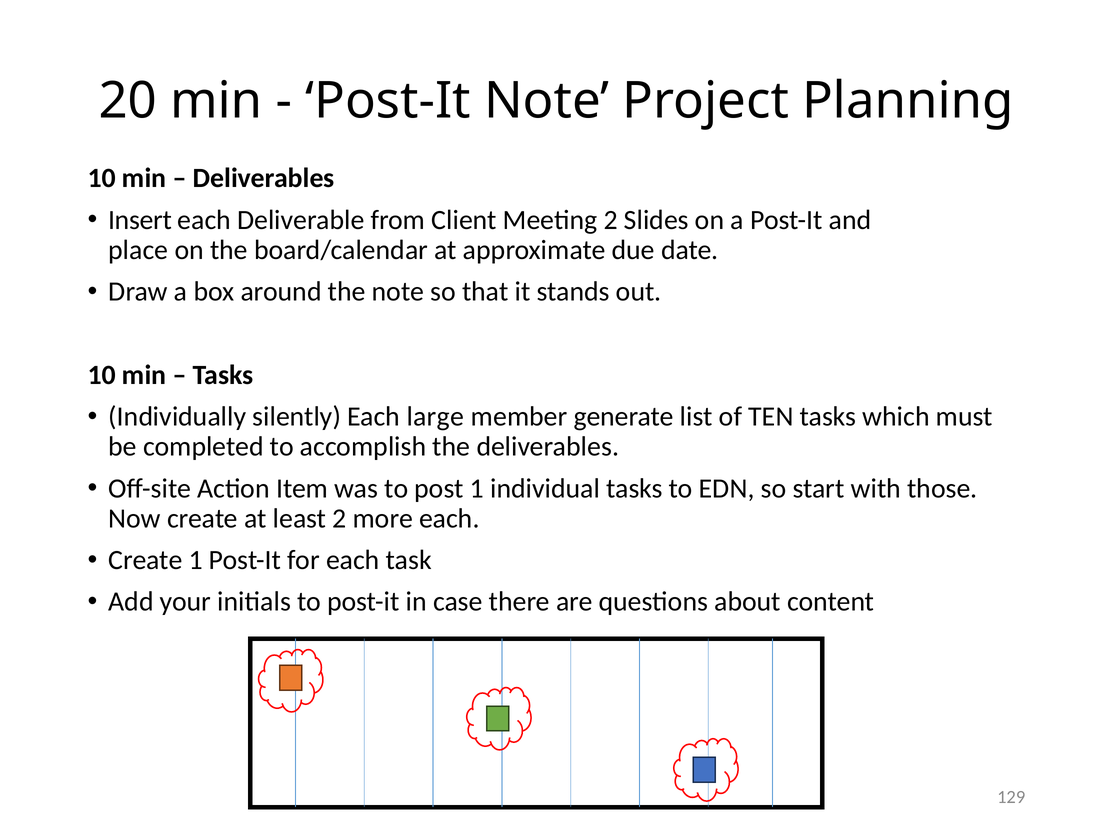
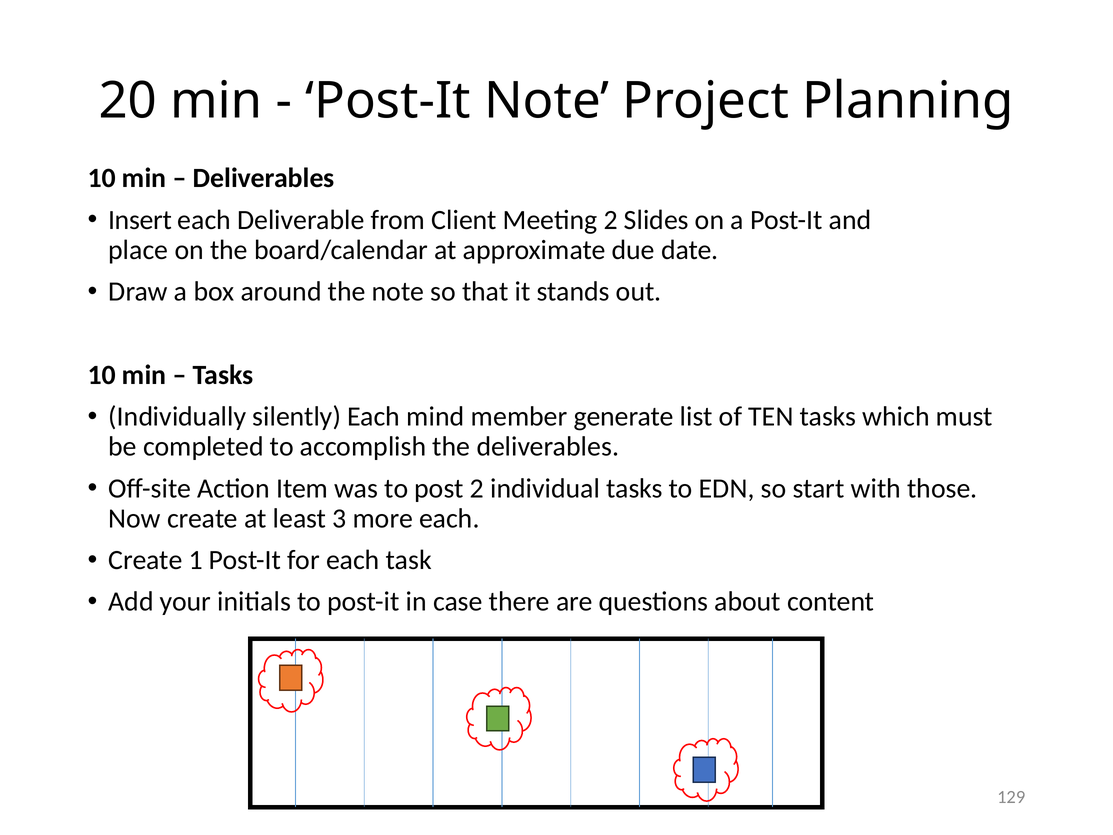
large: large -> mind (435, 416)
post 1: 1 -> 2 (477, 488)
least 2: 2 -> 3 (340, 518)
